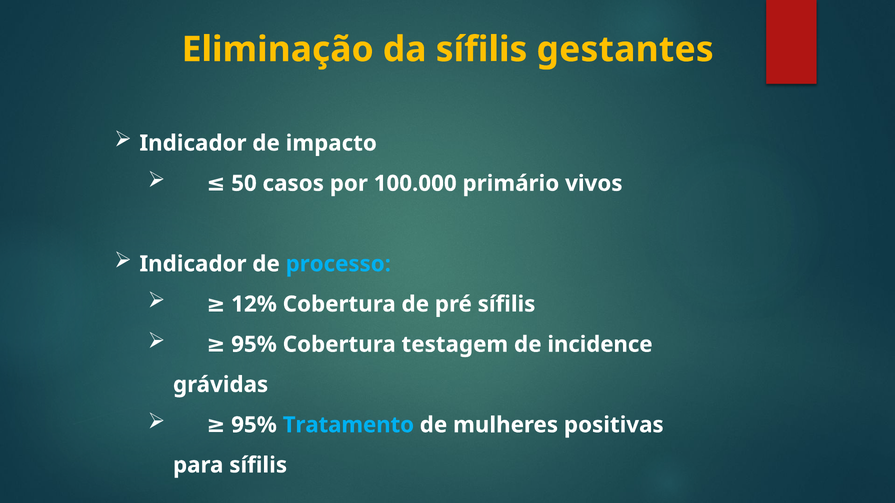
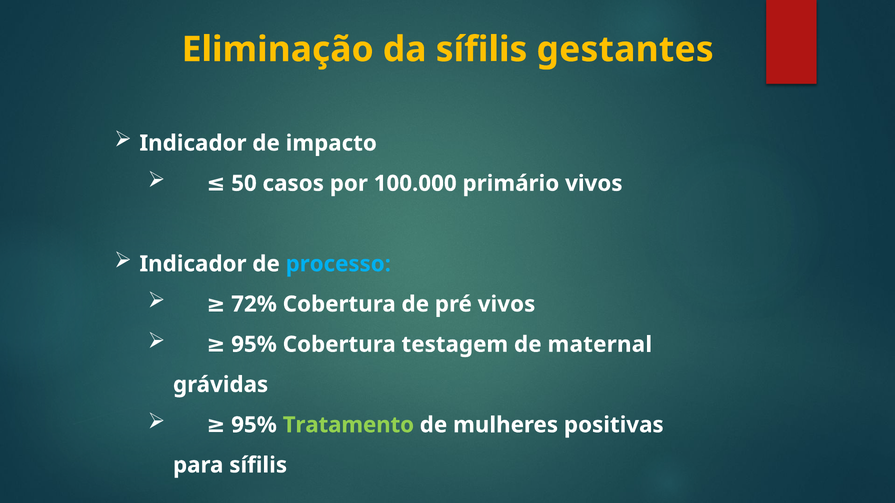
12%: 12% -> 72% (254, 304)
pré sífilis: sífilis -> vivos (506, 304)
incidence: incidence -> maternal (600, 345)
Tratamento colour: light blue -> light green (348, 425)
